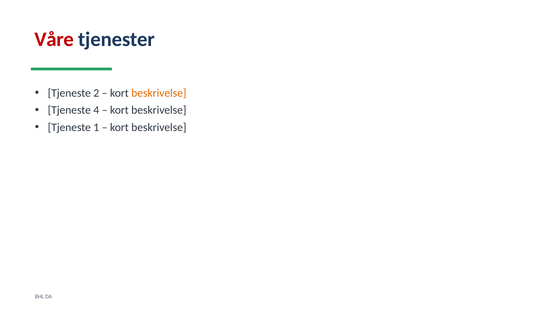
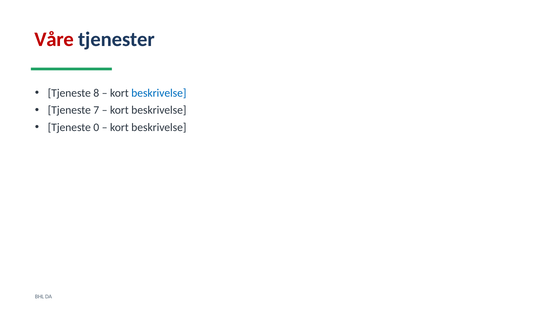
2: 2 -> 8 (96, 93)
beskrivelse colour: orange -> blue (159, 93)
4: 4 -> 7 (96, 110)
1: 1 -> 0 (96, 127)
